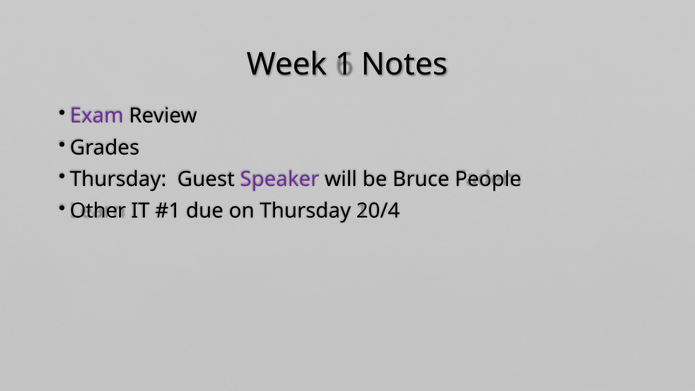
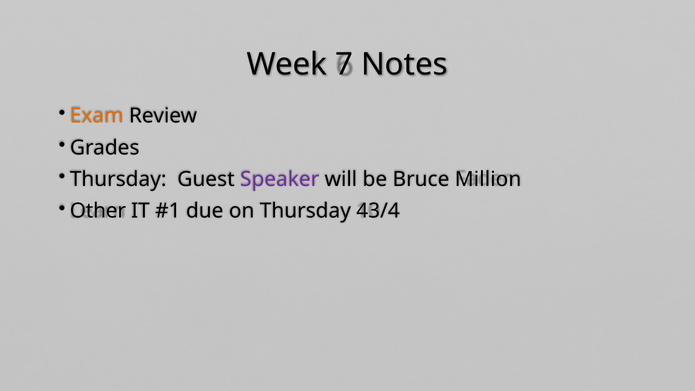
1: 1 -> 7 (344, 65)
Exam colour: purple -> orange (97, 116)
People: People -> Million (488, 179)
20/4: 20/4 -> 43/4 (378, 211)
